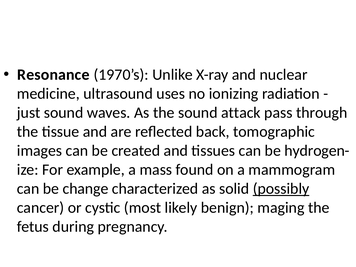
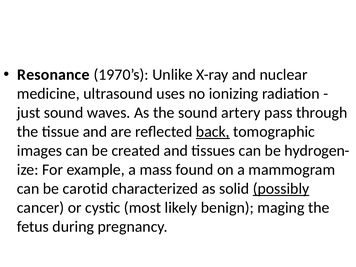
attack: attack -> artery (241, 113)
back underline: none -> present (213, 132)
change: change -> carotid (85, 189)
